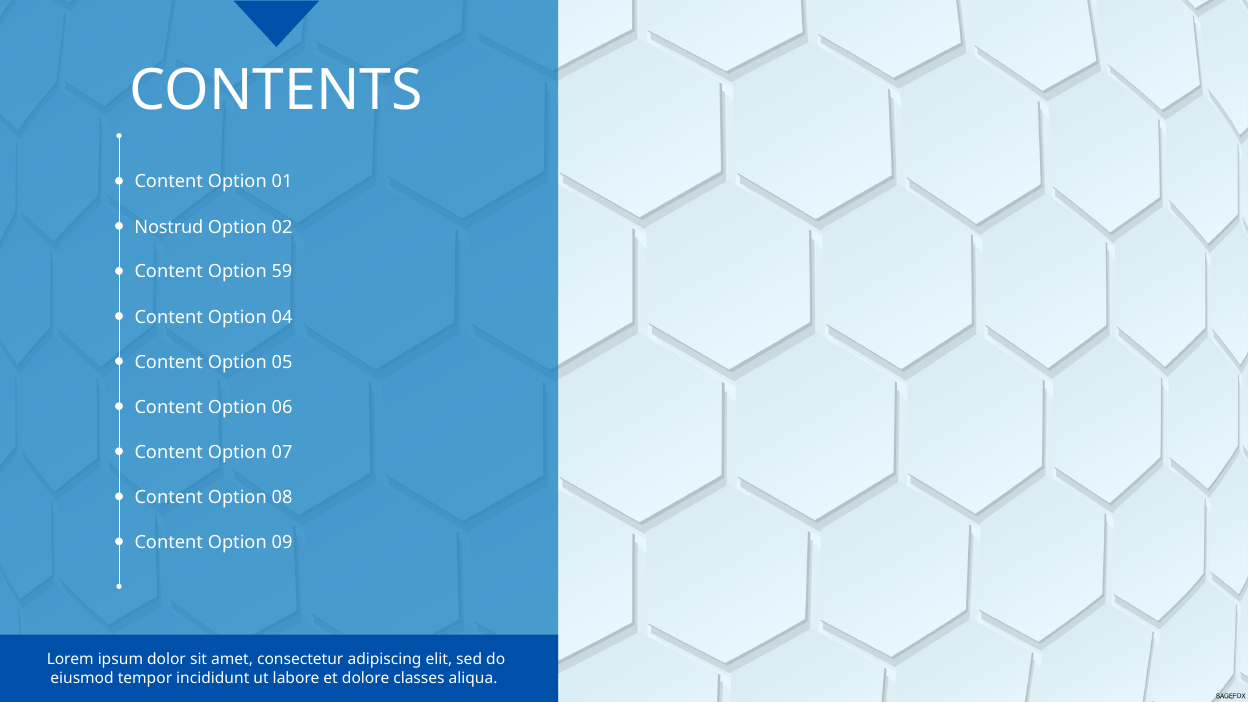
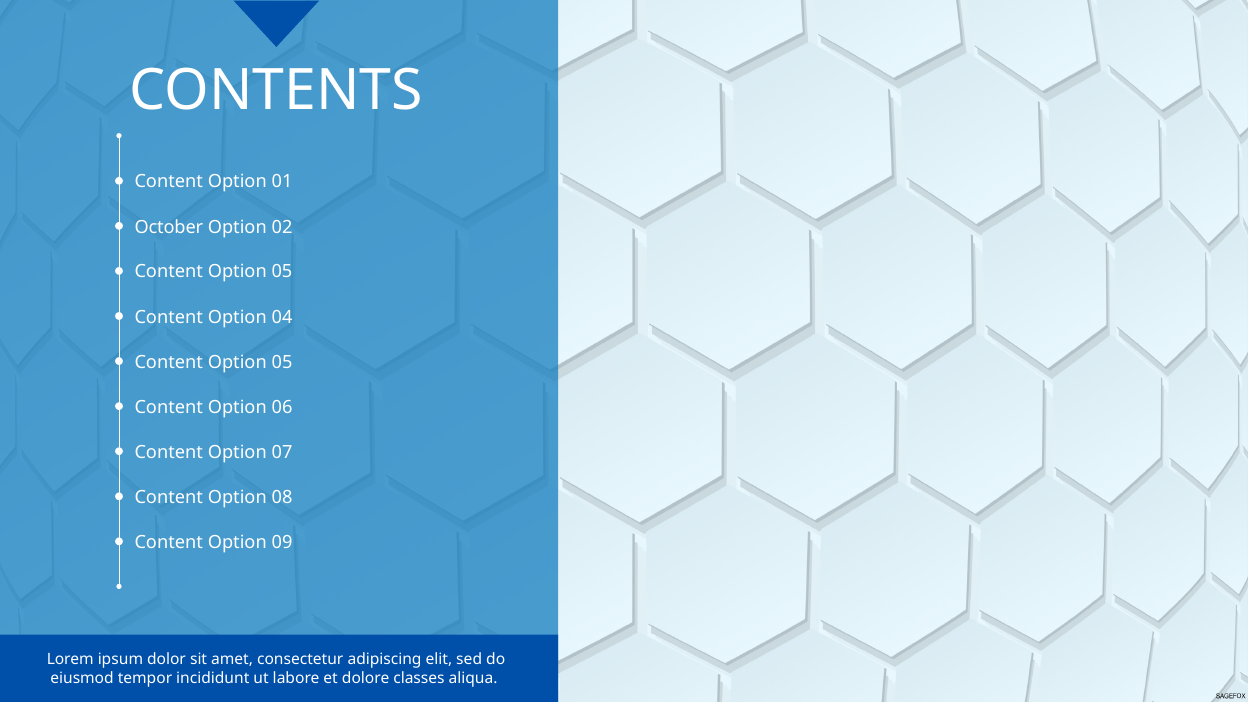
Nostrud: Nostrud -> October (169, 227)
59: 59 -> 05 (282, 272)
